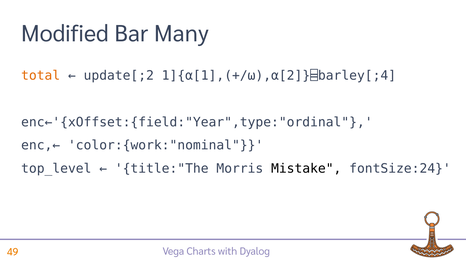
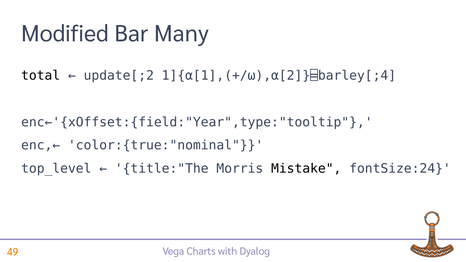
total colour: orange -> black (41, 75)
enc←'{xOffset:{field:"Year",type:"ordinal: enc←'{xOffset:{field:"Year",type:"ordinal -> enc←'{xOffset:{field:"Year",type:"tooltip (197, 122)
color:{work:"nominal: color:{work:"nominal -> color:{true:"nominal (166, 145)
